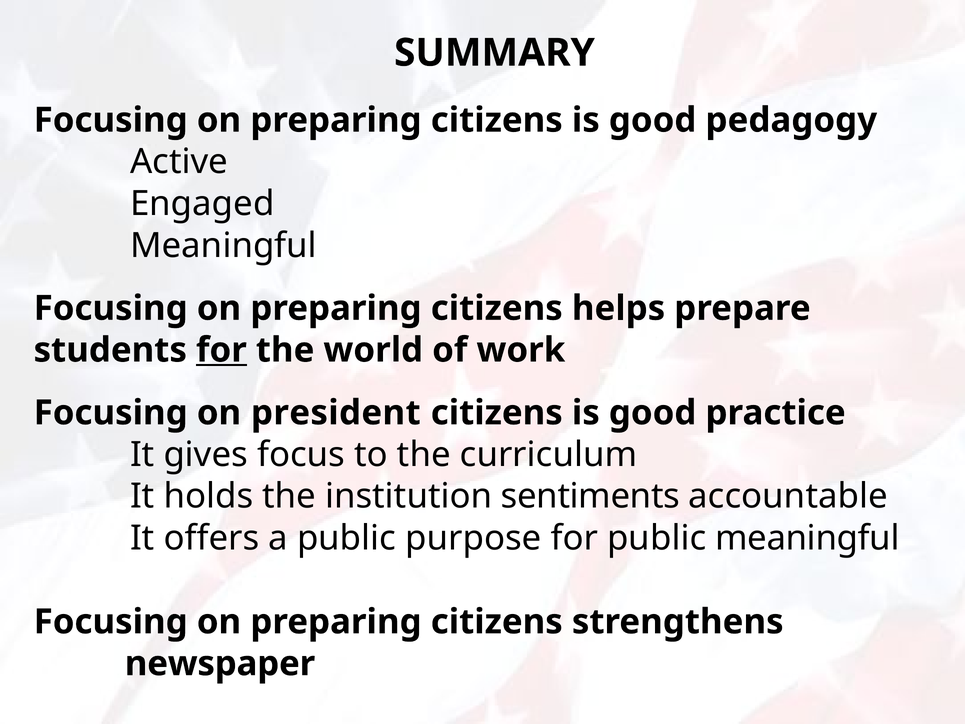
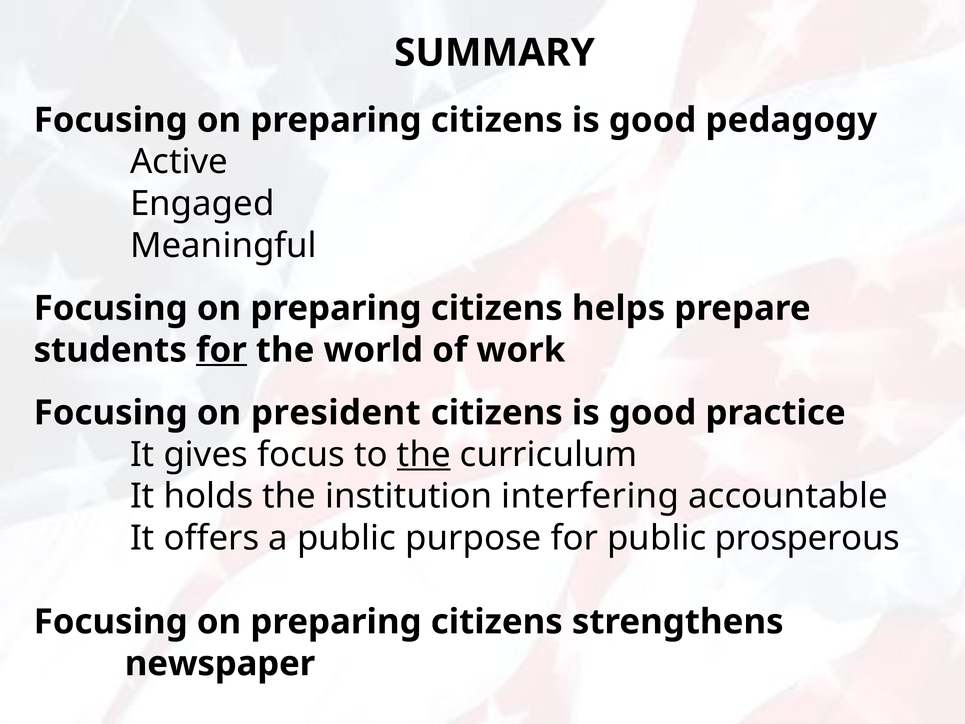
the underline: none -> present (424, 454)
sentiments: sentiments -> interfering (590, 496)
public meaningful: meaningful -> prosperous (807, 538)
